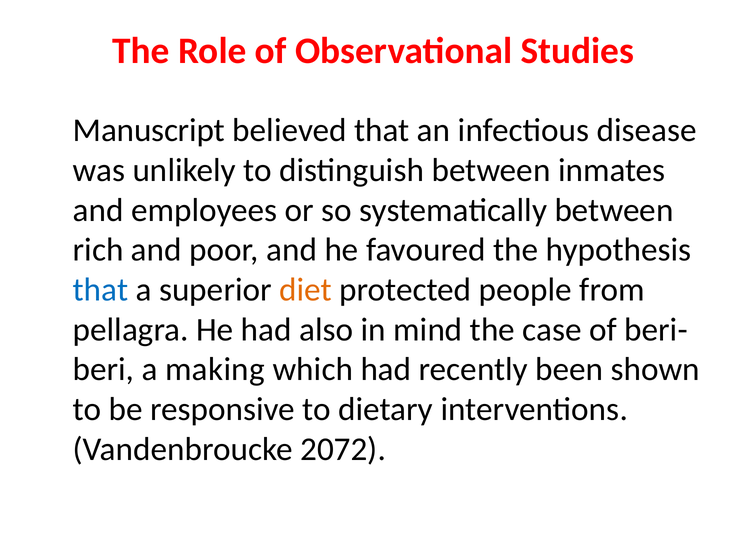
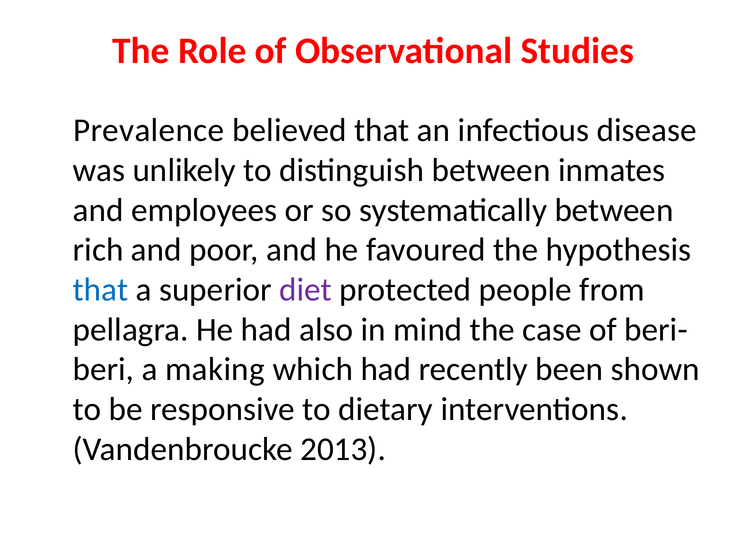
Manuscript: Manuscript -> Prevalence (149, 131)
diet colour: orange -> purple (305, 290)
2072: 2072 -> 2013 (343, 449)
